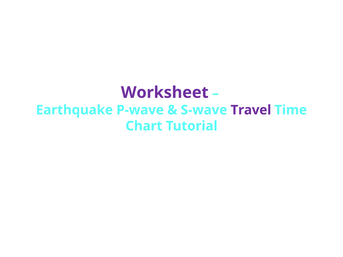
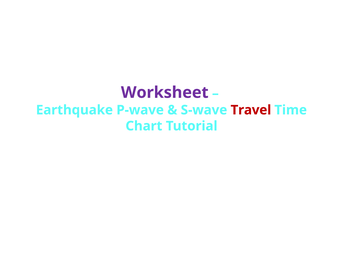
Travel colour: purple -> red (251, 110)
